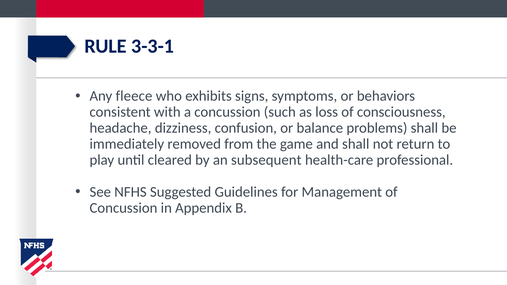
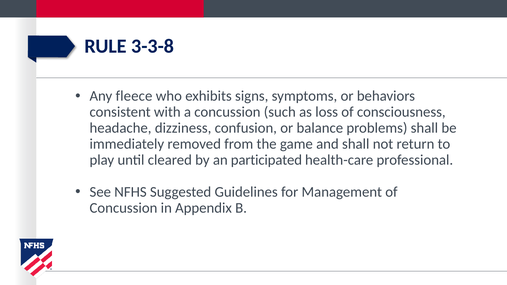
3-3-1: 3-3-1 -> 3-3-8 (153, 46)
subsequent: subsequent -> participated (266, 160)
